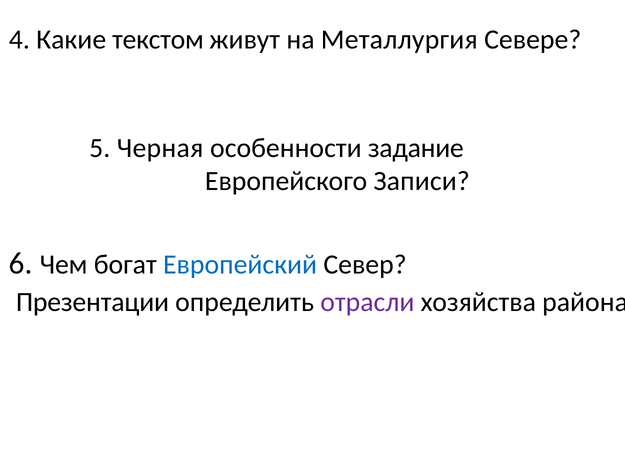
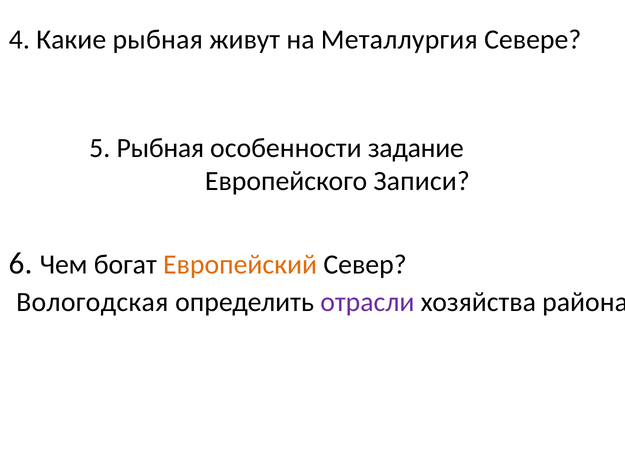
Какие текстом: текстом -> рыбная (158, 40)
5 Черная: Черная -> Рыбная (160, 148)
Европейский colour: blue -> orange (240, 264)
Презентации: Презентации -> Вологодская (92, 302)
